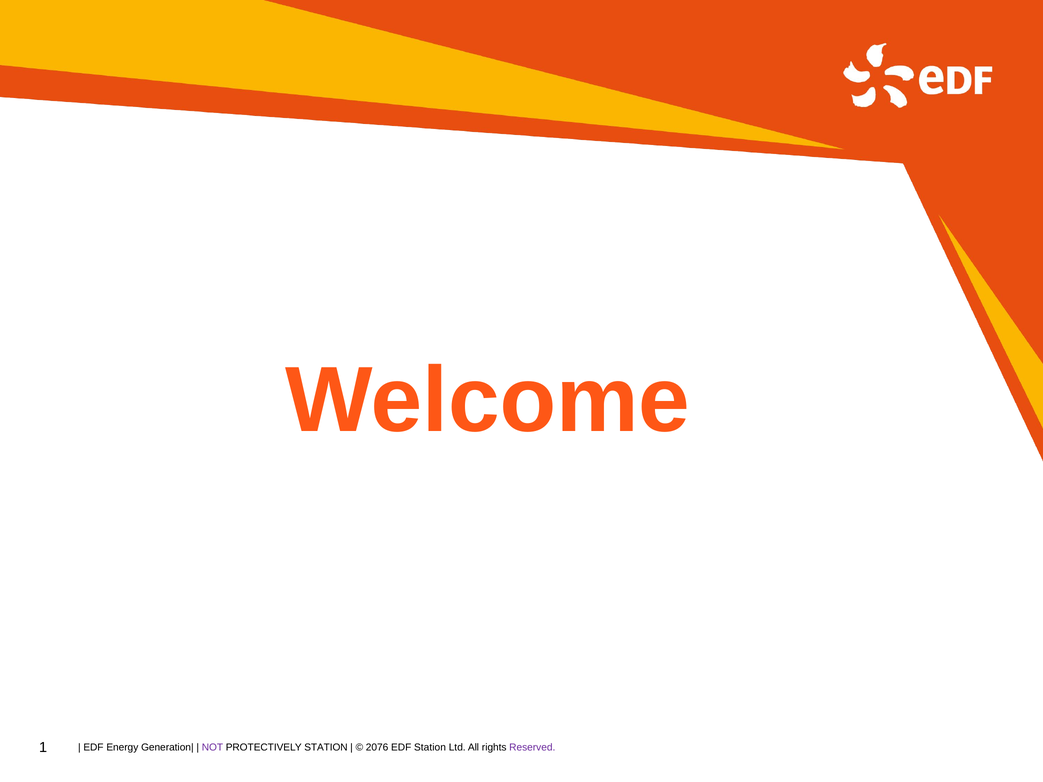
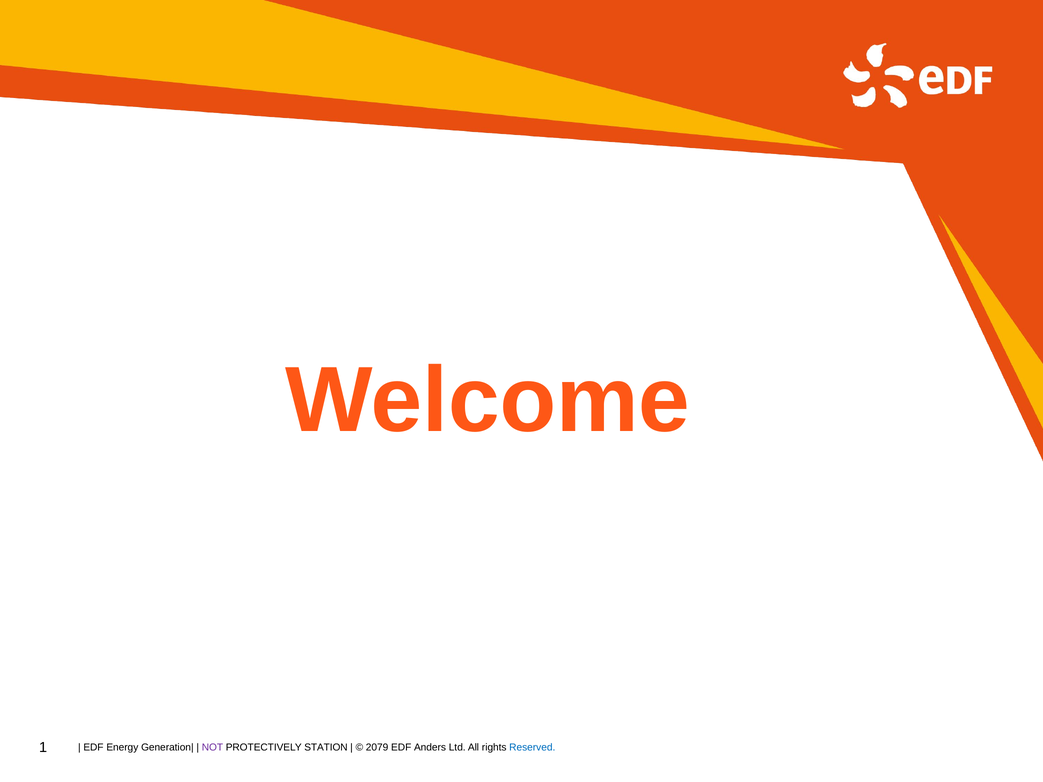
2076: 2076 -> 2079 (377, 748)
EDF Station: Station -> Anders (430, 748)
Reserved colour: purple -> blue (532, 748)
